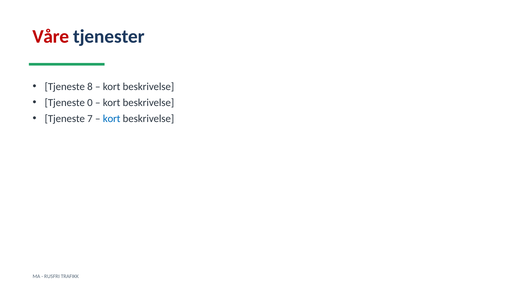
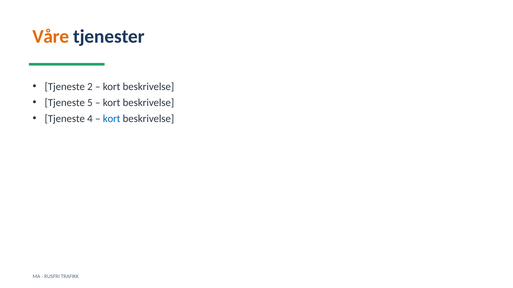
Våre colour: red -> orange (51, 37)
8: 8 -> 2 (90, 87)
0: 0 -> 5 (90, 103)
7: 7 -> 4 (90, 119)
